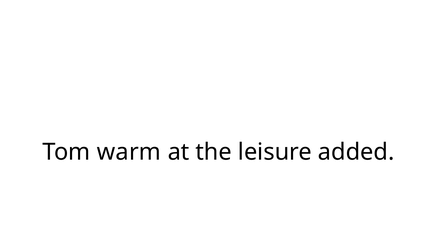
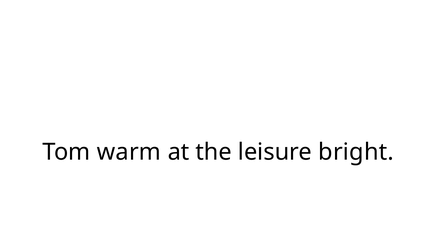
added: added -> bright (356, 152)
